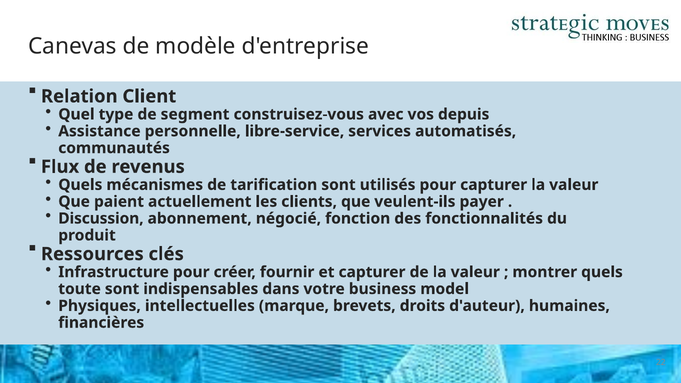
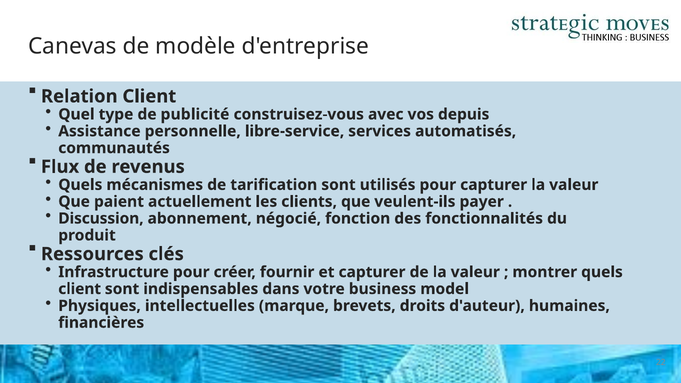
segment: segment -> publicité (195, 114)
toute: toute -> client (80, 289)
